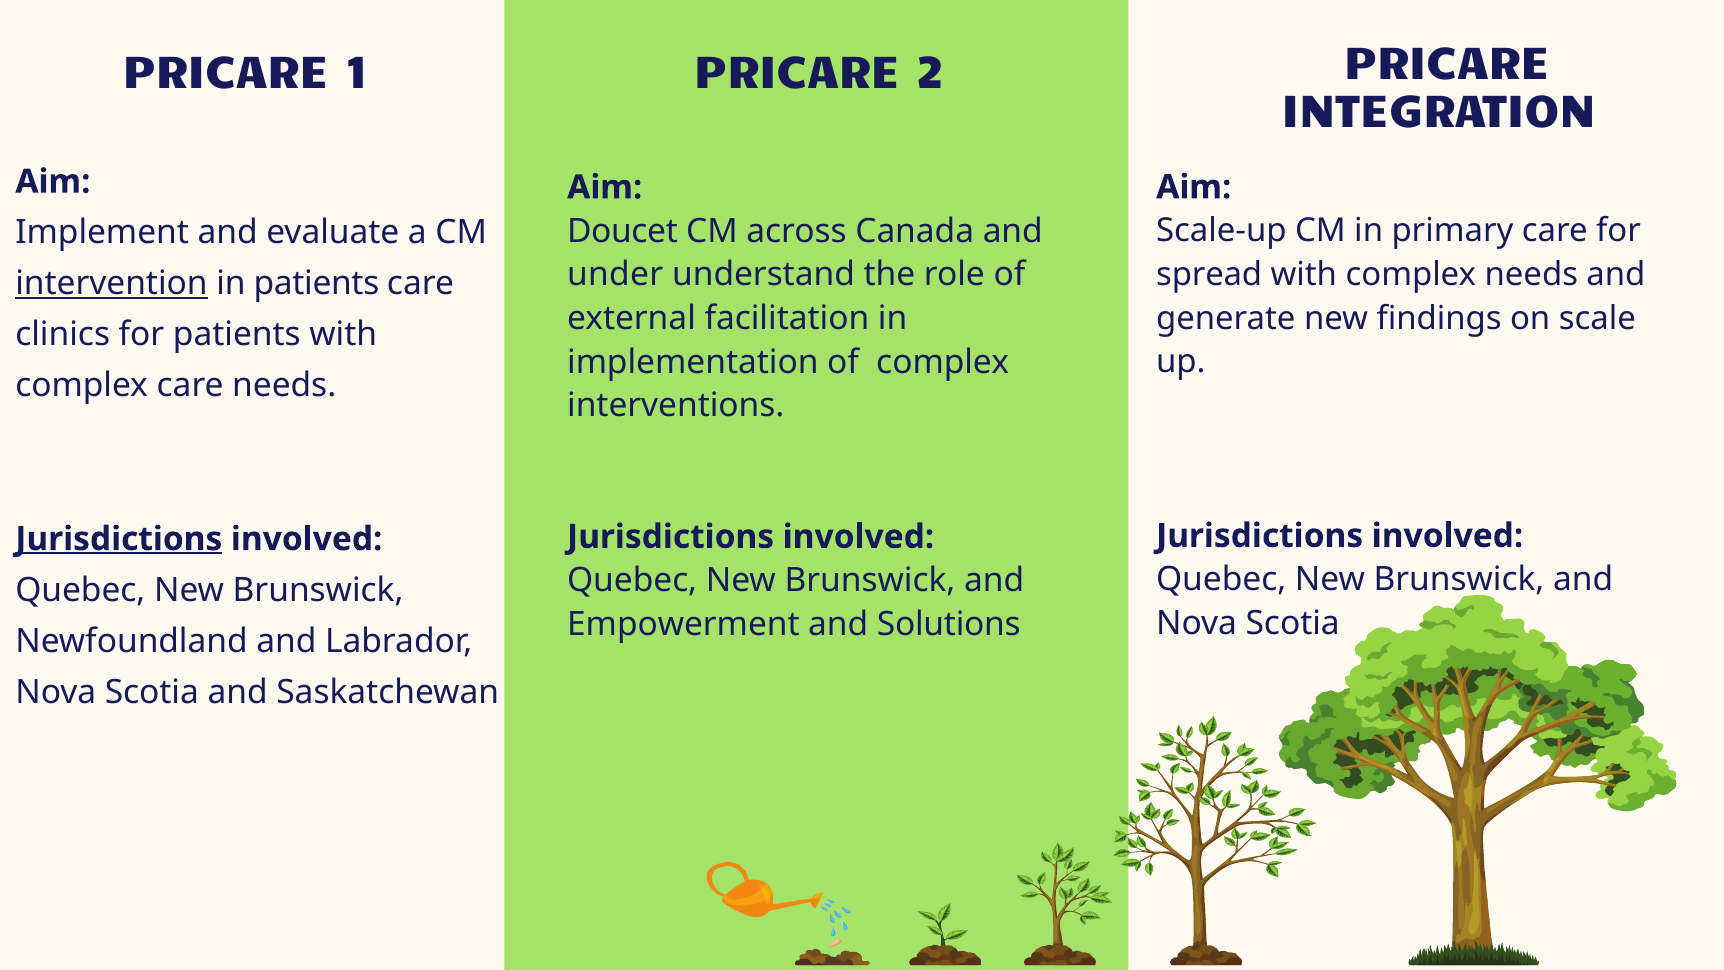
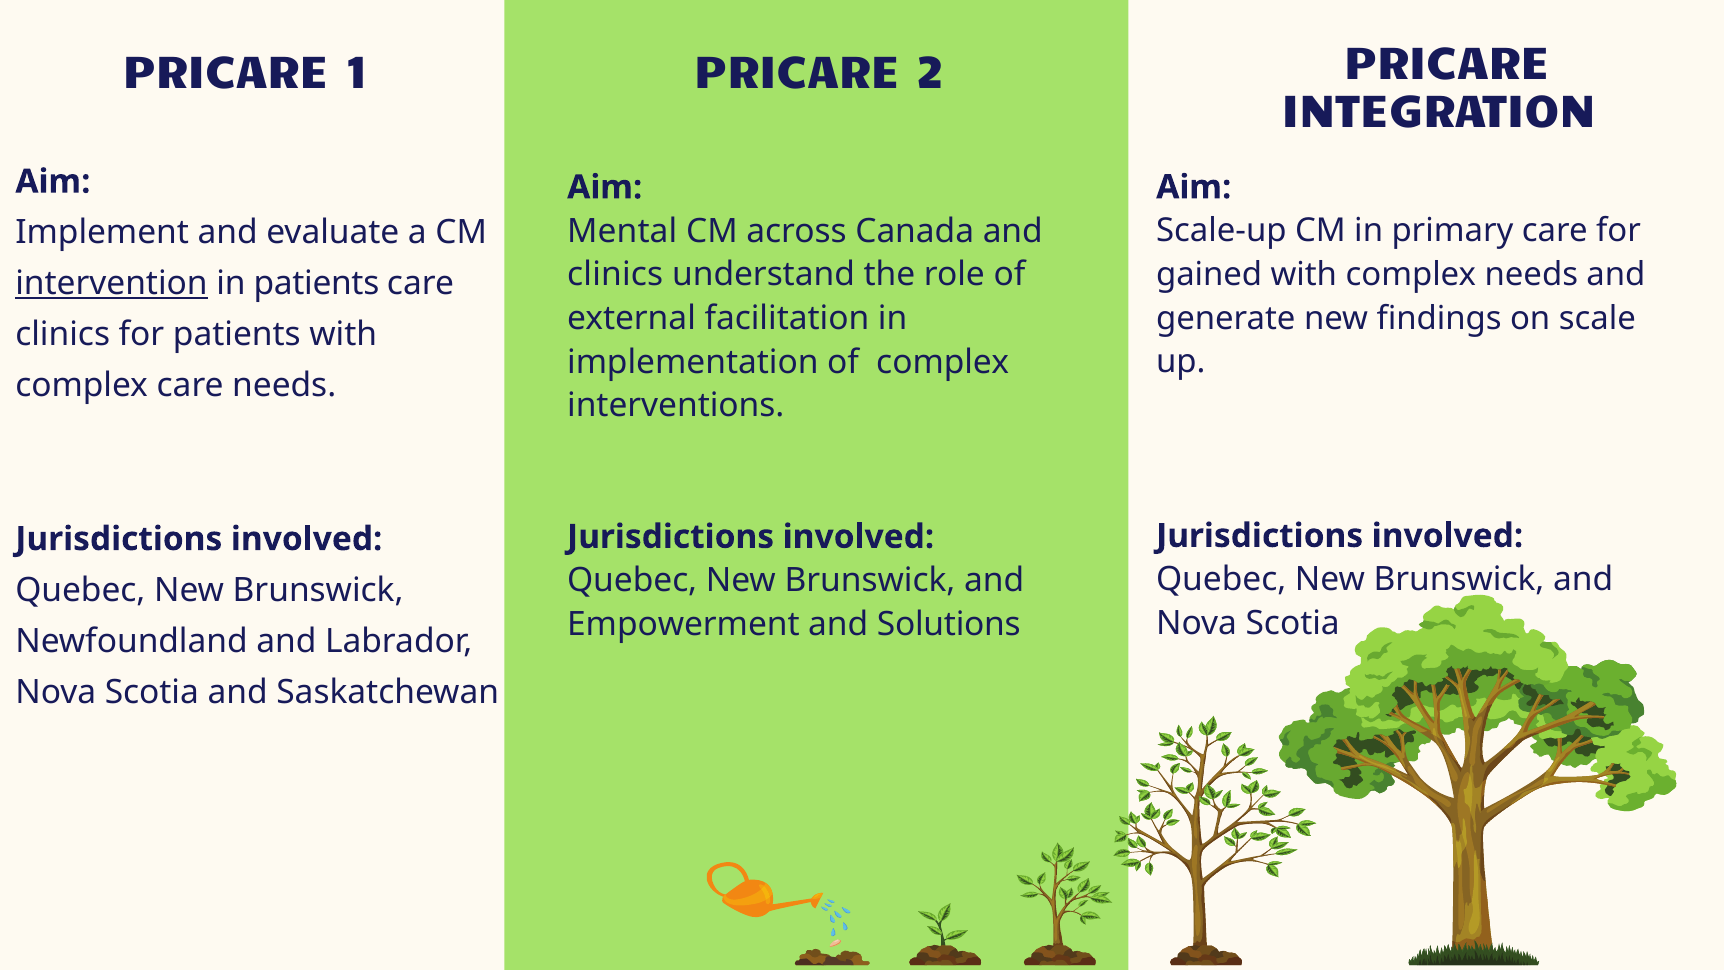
Doucet: Doucet -> Mental (622, 231)
under: under -> clinics (615, 275)
spread: spread -> gained (1209, 275)
Jurisdictions underline: present -> none (119, 539)
